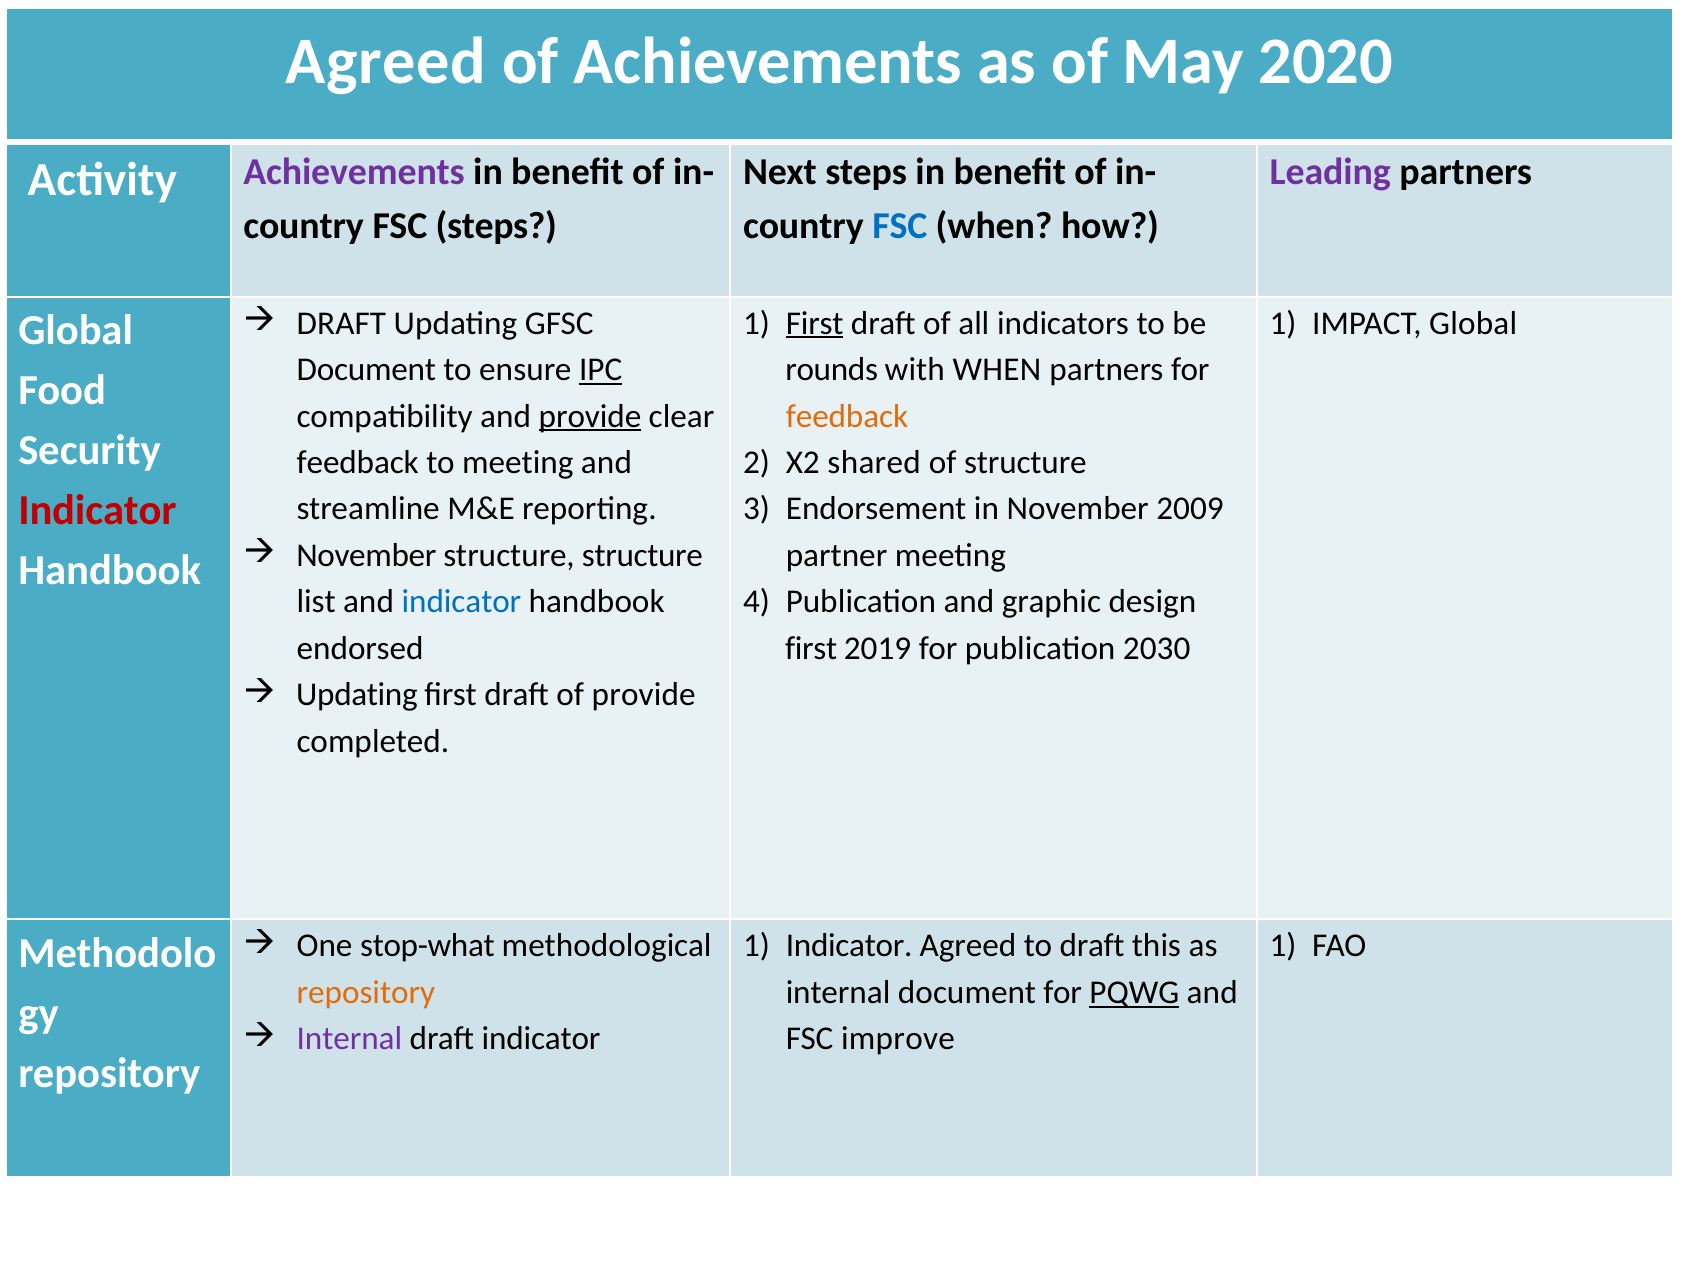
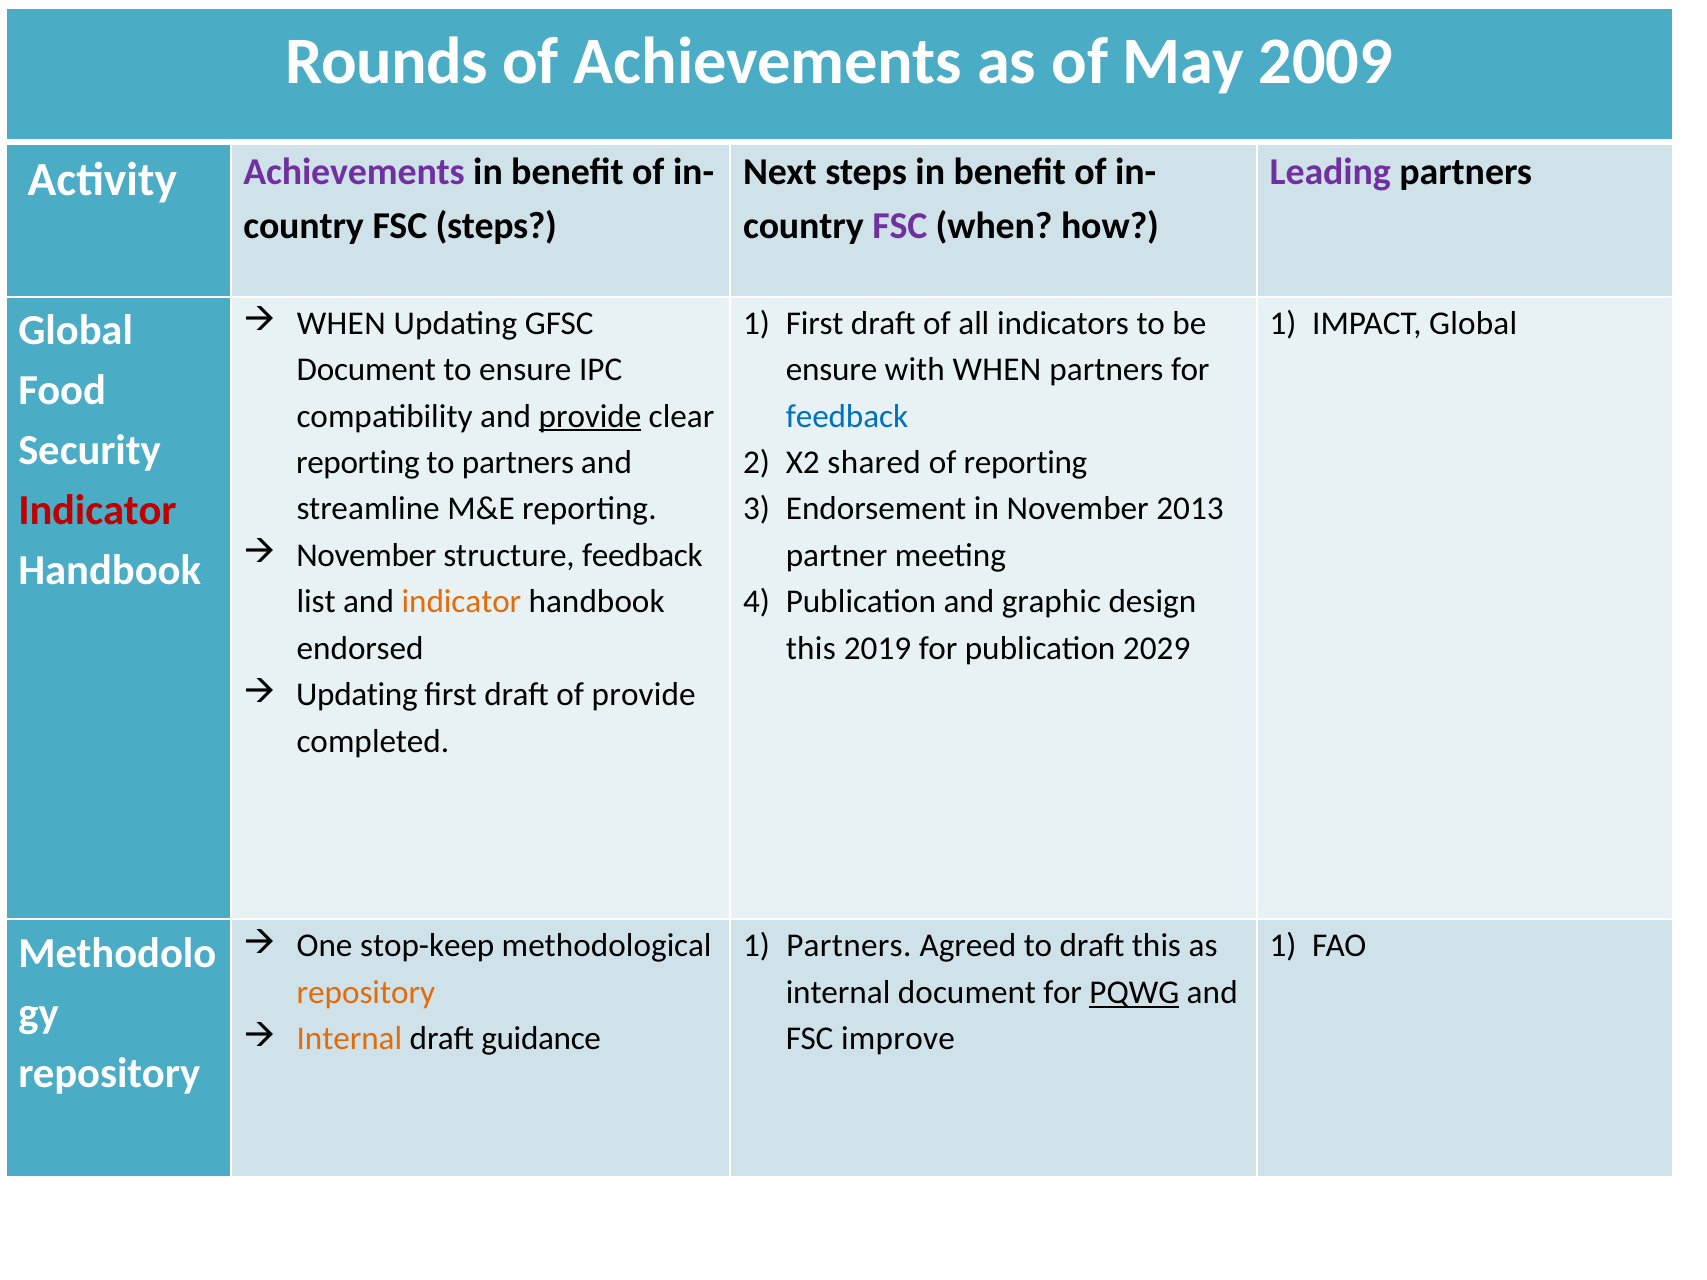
Agreed: Agreed -> Rounds (387, 62)
2020: 2020 -> 2009 (1326, 62)
FSC colour: blue -> purple (900, 226)
DRAFT: DRAFT -> WHEN (341, 323)
First underline: present -> none (815, 323)
IPC underline: present -> none (601, 370)
rounds: rounds -> ensure (832, 370)
feedback colour: orange -> blue (847, 416)
feedback: feedback -> reporting (358, 463)
to meeting: meeting -> partners (518, 463)
of structure: structure -> reporting (1025, 463)
2009: 2009 -> 2013 (1190, 509)
structure structure: structure -> feedback (642, 555)
indicator colour: blue -> orange (461, 602)
first: first -> this (811, 648)
2030: 2030 -> 2029 (1157, 648)
stop-what: stop-what -> stop-keep (427, 946)
Indicator: Indicator -> Partners (849, 946)
Internal colour: purple -> orange (349, 1039)
draft indicator: indicator -> guidance (541, 1039)
